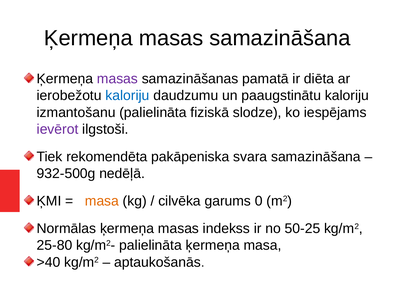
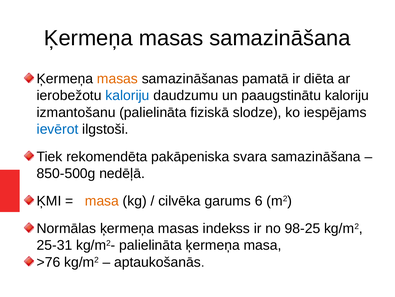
masas colour: purple -> orange (117, 79)
ievērot colour: purple -> blue (58, 129)
932-500g: 932-500g -> 850-500g (66, 173)
0: 0 -> 6 (259, 201)
50-25: 50-25 -> 98-25 (302, 228)
25-80: 25-80 -> 25-31 (54, 245)
>40: >40 -> >76 (48, 261)
